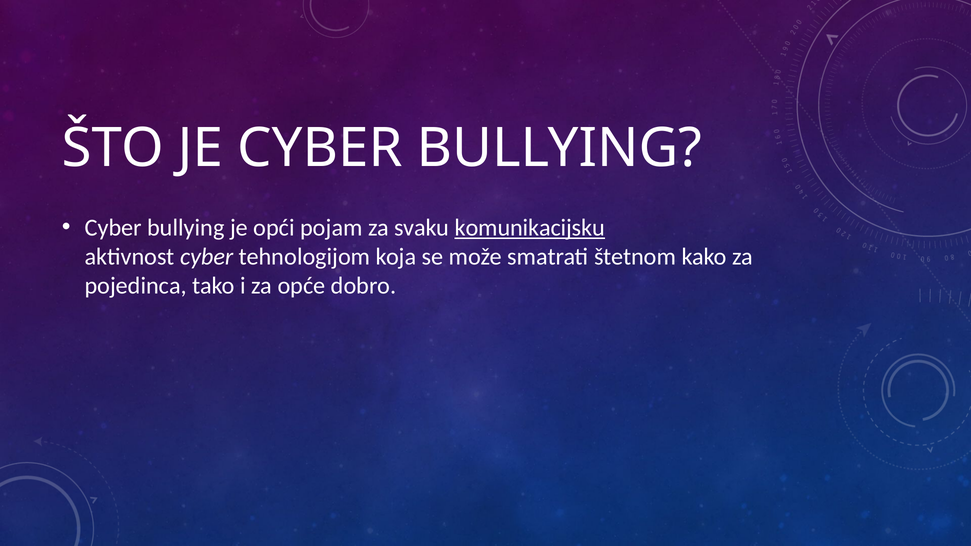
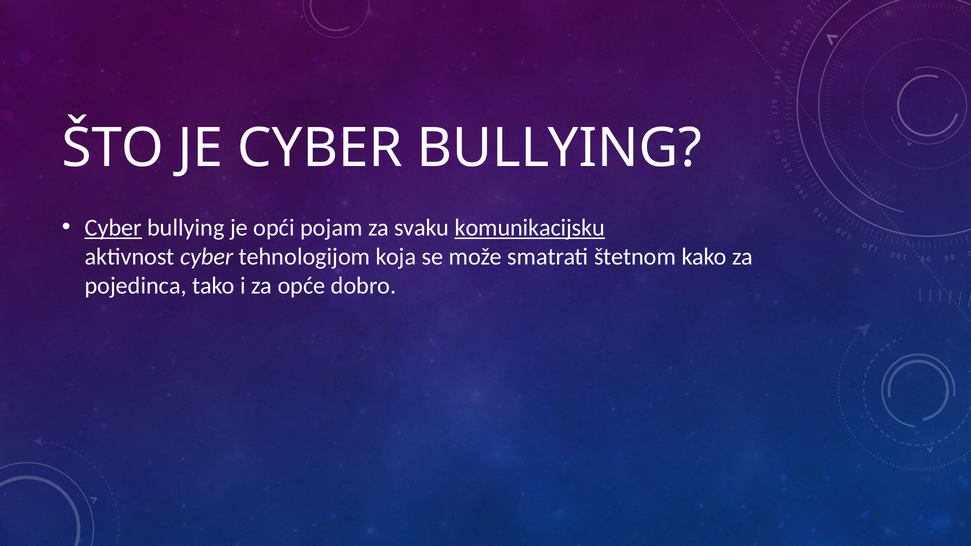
Cyber underline: none -> present (113, 228)
